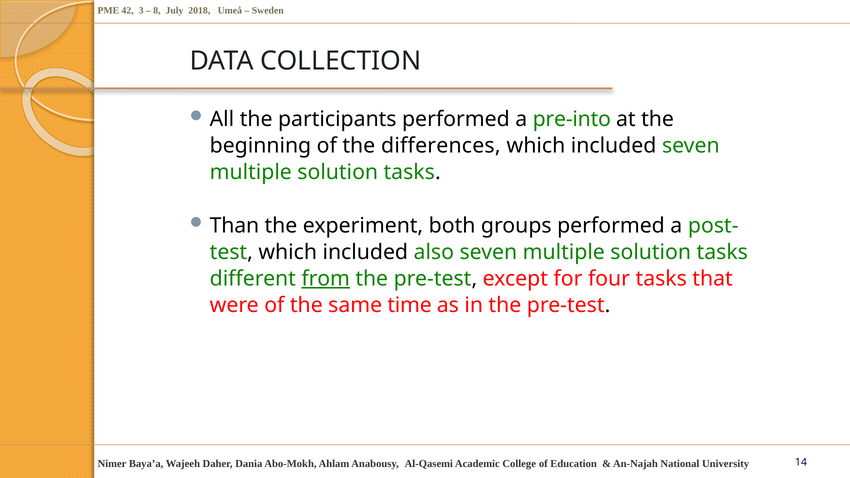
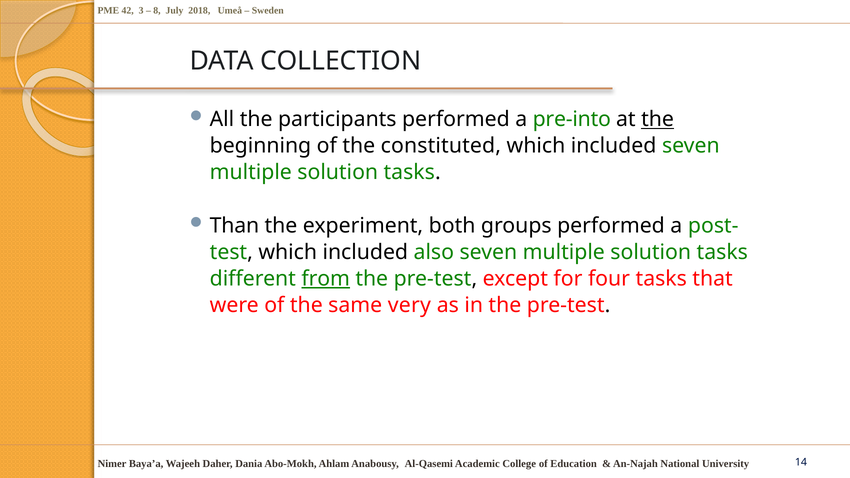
the underline: none -> present (658, 119)
differences: differences -> constituted (441, 146)
time: time -> very (409, 305)
